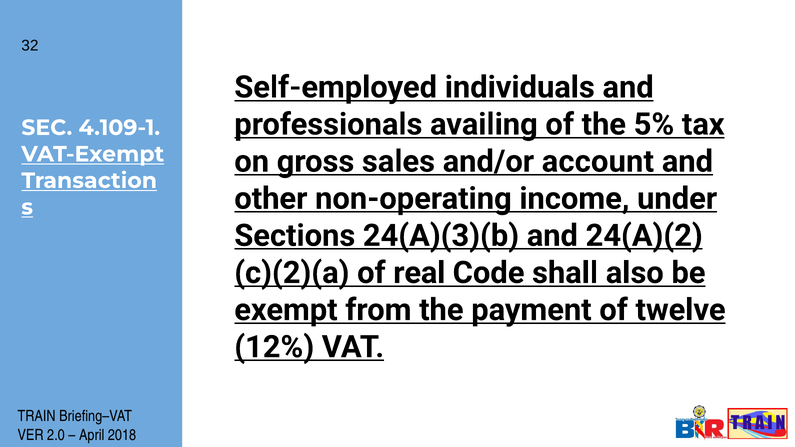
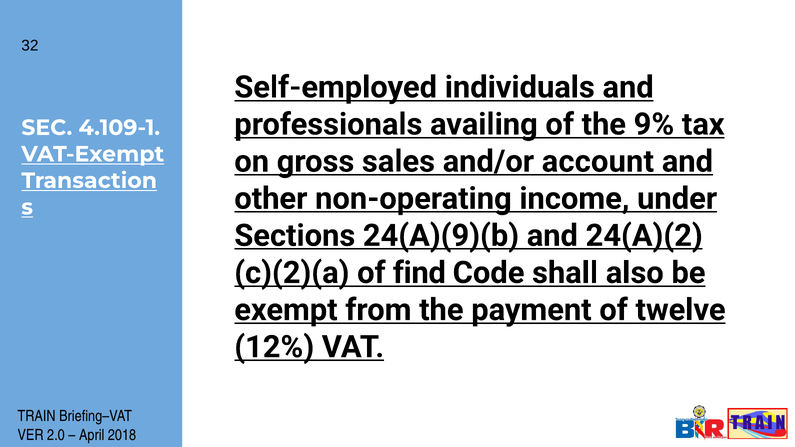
5%: 5% -> 9% (654, 124)
24(A)(3)(b: 24(A)(3)(b -> 24(A)(9)(b (441, 236)
real: real -> find (419, 273)
